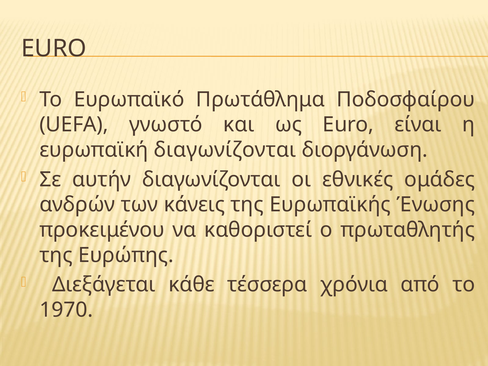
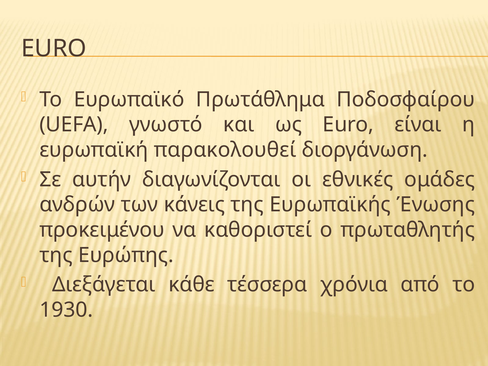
ευρωπαϊκή διαγωνίζονται: διαγωνίζονται -> παρακολουθεί (225, 150)
1970: 1970 -> 1930 (66, 310)
